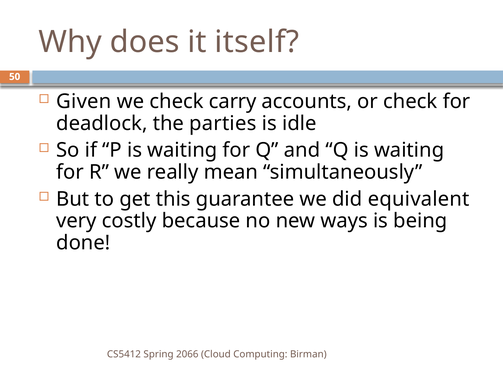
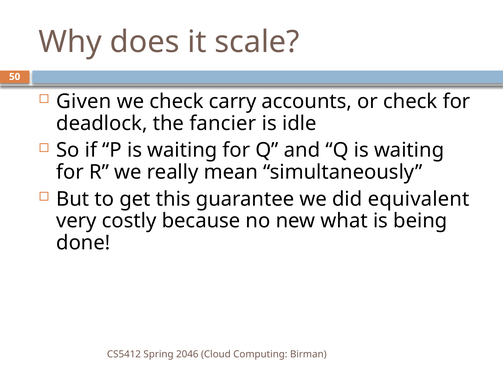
itself: itself -> scale (257, 42)
parties: parties -> fancier (223, 123)
ways: ways -> what (344, 221)
2066: 2066 -> 2046 (187, 354)
